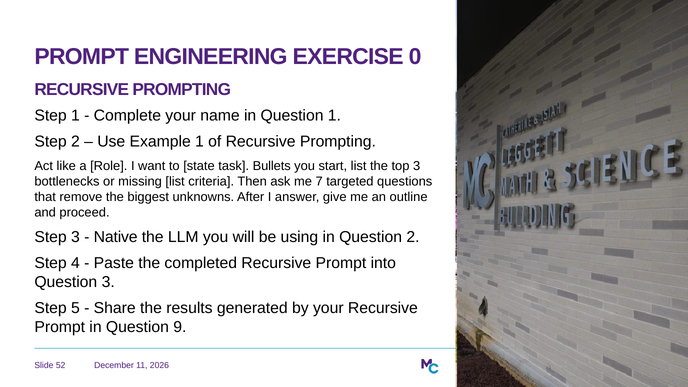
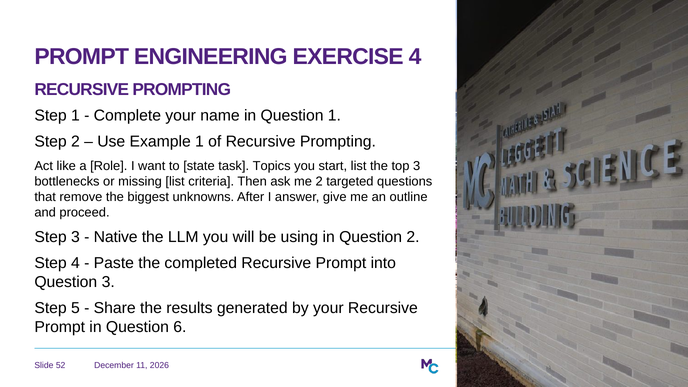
EXERCISE 0: 0 -> 4 (415, 57)
Bullets: Bullets -> Topics (272, 166)
me 7: 7 -> 2 (319, 181)
9: 9 -> 6 (180, 327)
